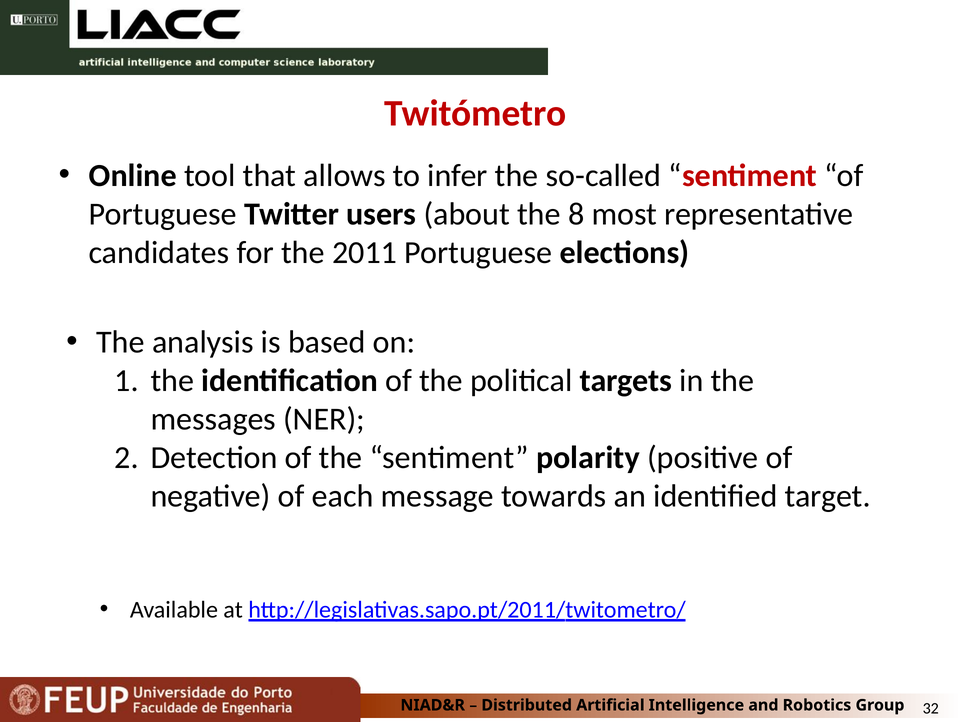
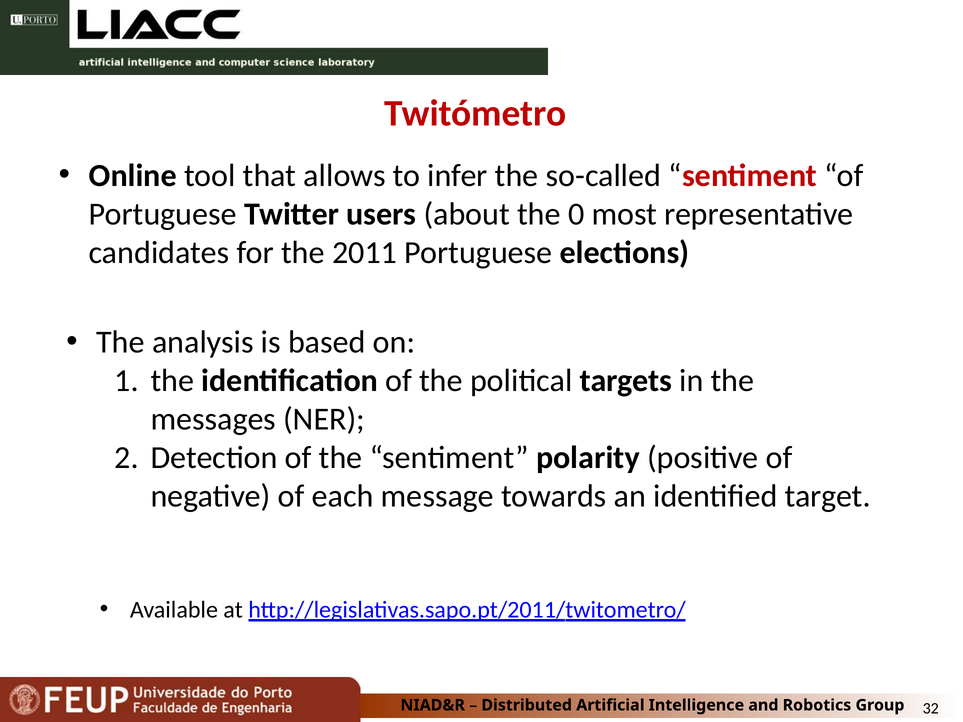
8: 8 -> 0 (576, 214)
